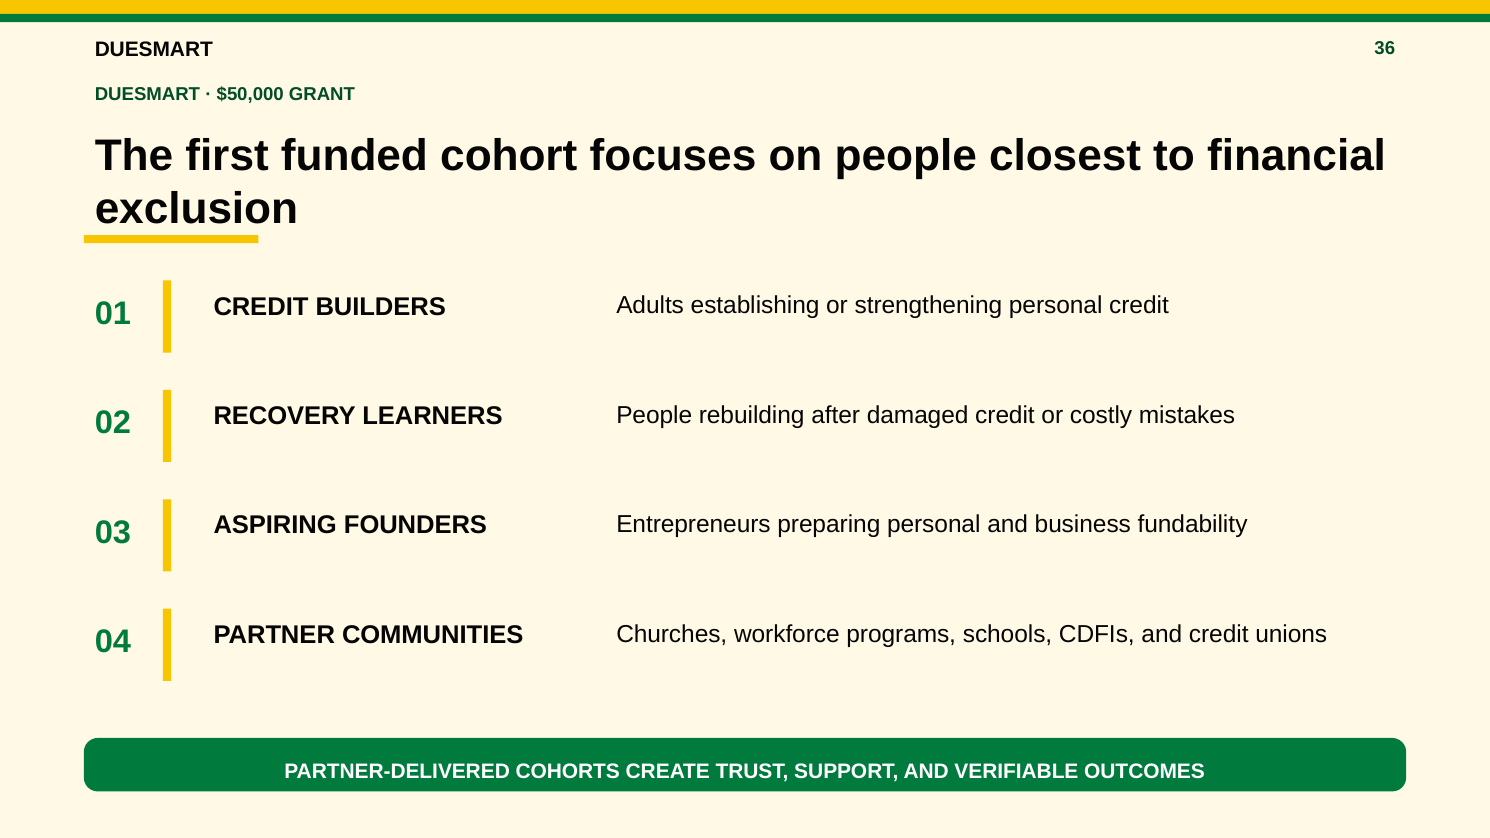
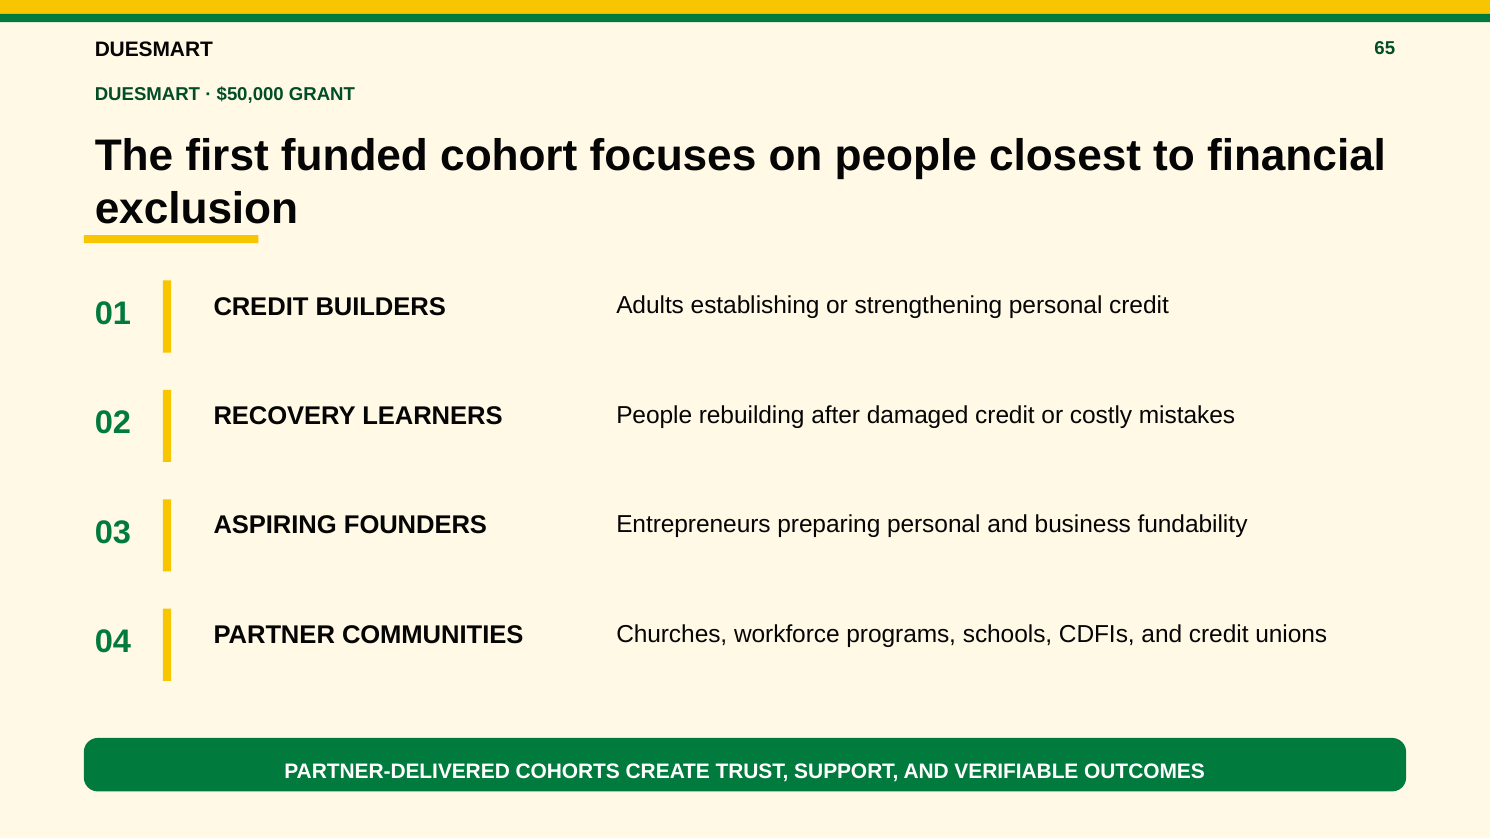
36: 36 -> 65 (1385, 48)
